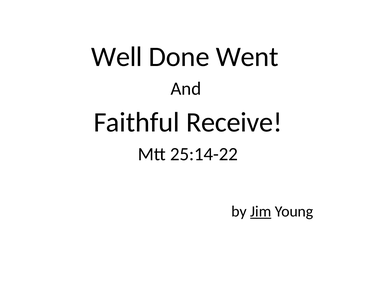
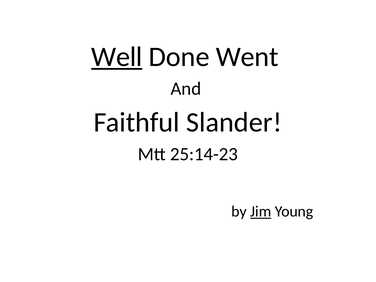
Well underline: none -> present (117, 57)
Receive: Receive -> Slander (234, 122)
25:14-22: 25:14-22 -> 25:14-23 (204, 154)
